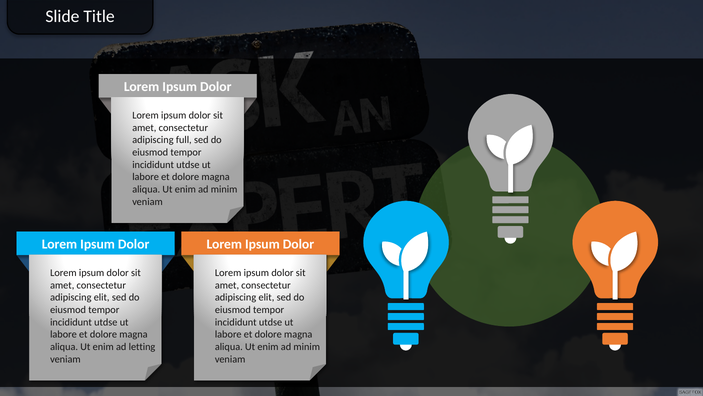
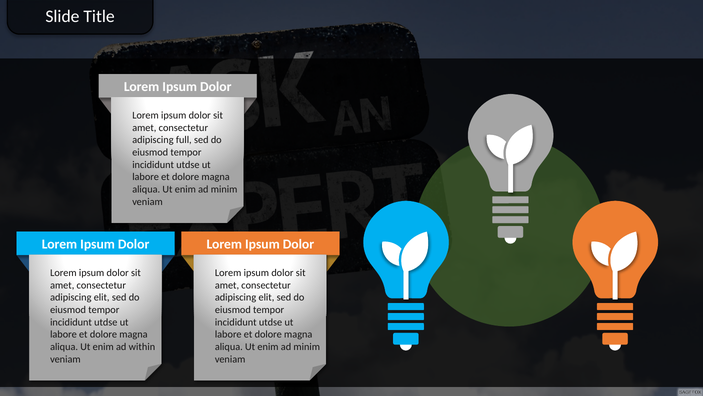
letting: letting -> within (142, 346)
